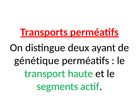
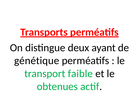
haute: haute -> faible (80, 74)
segments: segments -> obtenues (57, 87)
